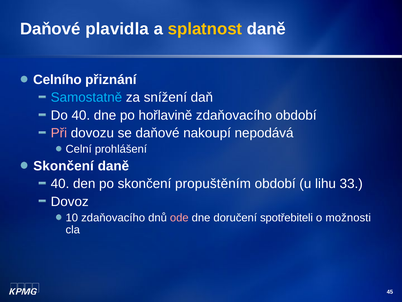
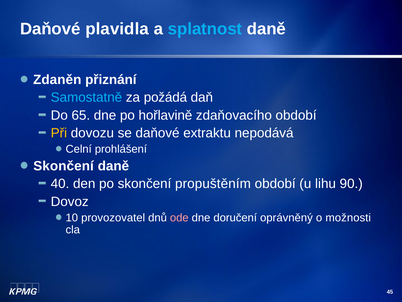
splatnost colour: yellow -> light blue (205, 29)
Celního: Celního -> Zdaněn (57, 80)
snížení: snížení -> požádá (165, 97)
Do 40: 40 -> 65 (81, 115)
Při colour: pink -> yellow (59, 133)
nakoupí: nakoupí -> extraktu (207, 133)
33: 33 -> 90 (351, 183)
10 zdaňovacího: zdaňovacího -> provozovatel (113, 217)
spotřebiteli: spotřebiteli -> oprávněný (286, 217)
